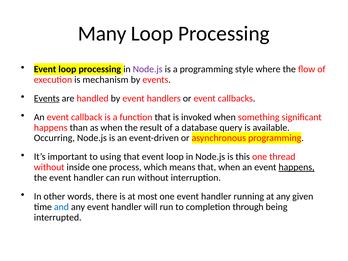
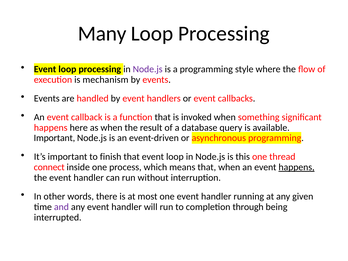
Events underline: present -> none (47, 98)
than: than -> here (79, 128)
Occurring: Occurring -> Important (54, 138)
using: using -> finish (111, 157)
without: without -> connect (49, 167)
and colour: blue -> purple (61, 207)
